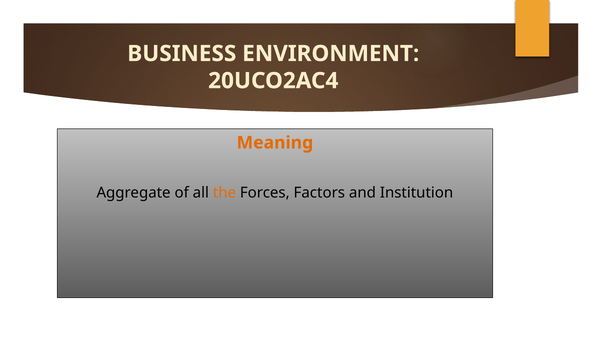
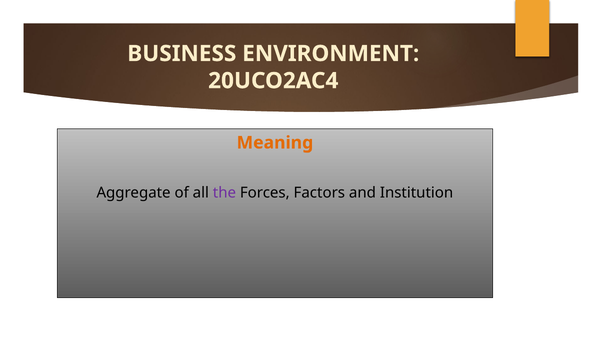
the colour: orange -> purple (224, 193)
